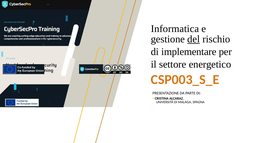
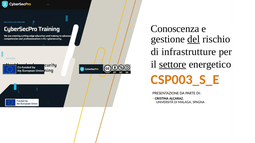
Informatica: Informatica -> Conoscenza (175, 29)
implementare: implementare -> infrastrutture (189, 52)
settore underline: none -> present (173, 64)
